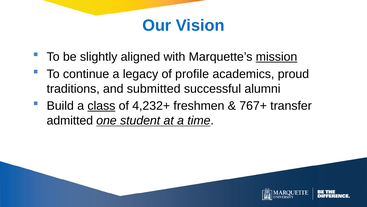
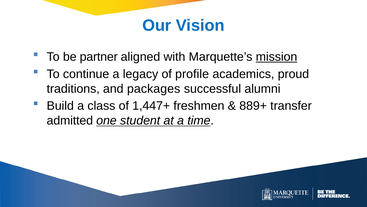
slightly: slightly -> partner (99, 57)
submitted: submitted -> packages (154, 89)
class underline: present -> none (101, 106)
4,232+: 4,232+ -> 1,447+ (151, 106)
767+: 767+ -> 889+ (253, 106)
